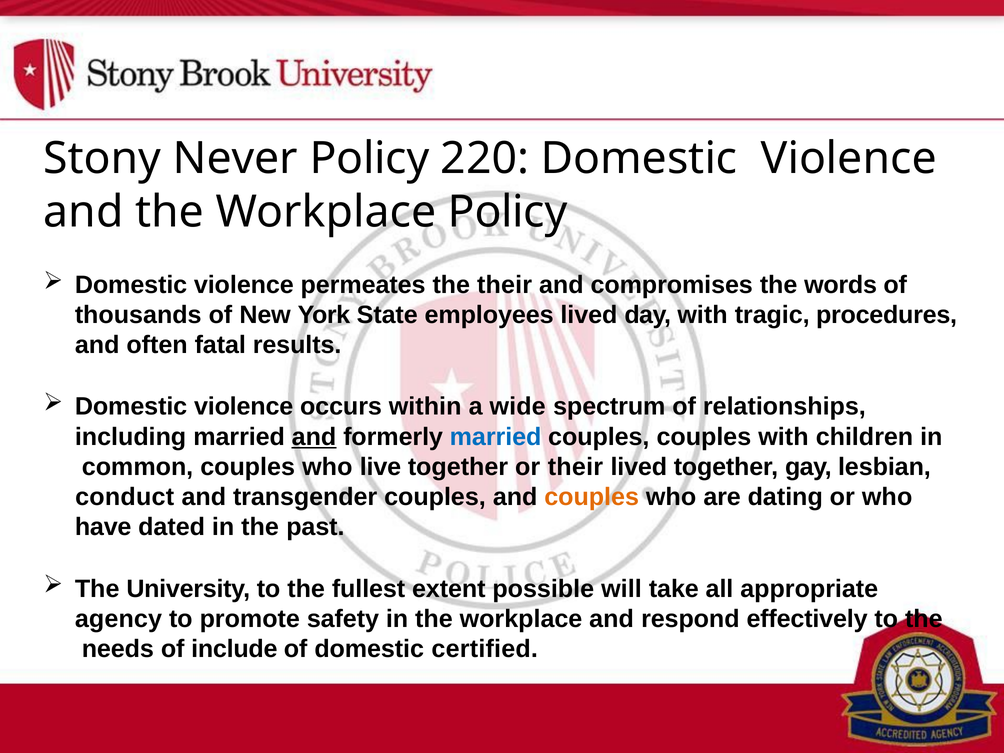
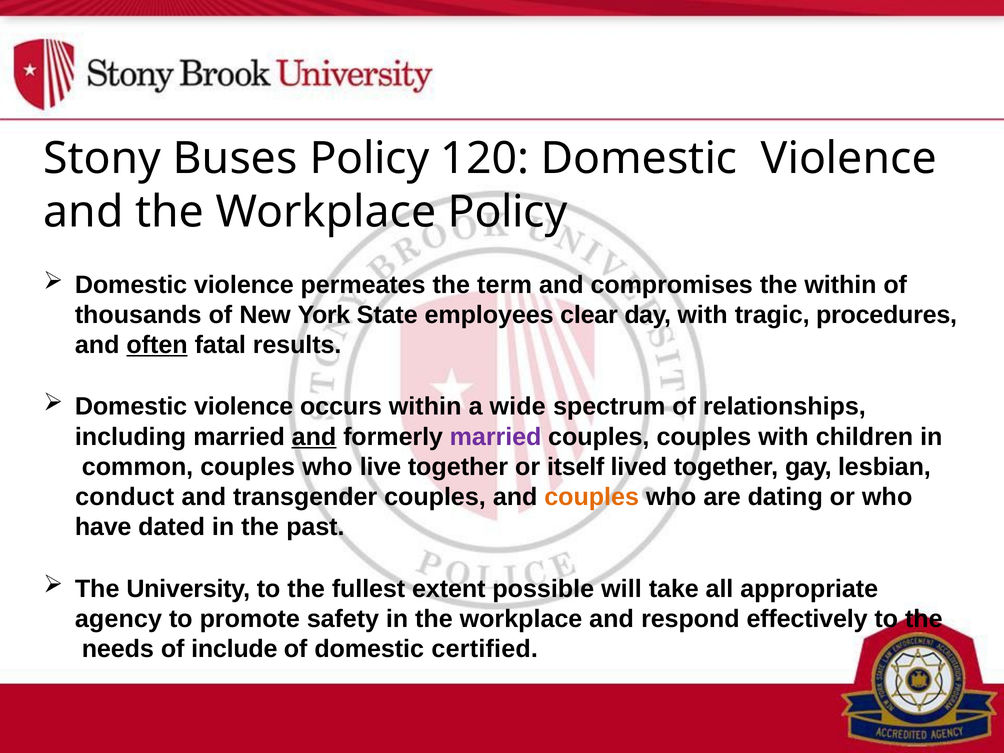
Never: Never -> Buses (235, 159)
220: 220 -> 120 (485, 159)
the their: their -> term (505, 285)
the words: words -> within (840, 285)
employees lived: lived -> clear (589, 315)
often underline: none -> present (157, 345)
married colour: blue -> purple (496, 437)
or their: their -> itself (576, 467)
